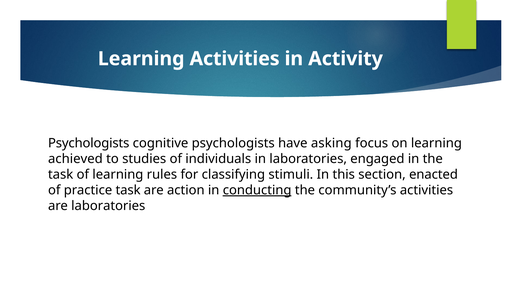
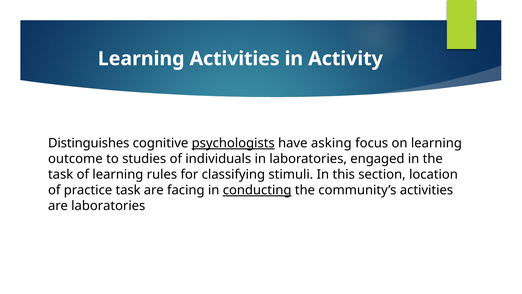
Psychologists: Psychologists -> Distinguishes (89, 143)
psychologists underline: none -> present (233, 143)
achieved: achieved -> outcome (75, 159)
enacted: enacted -> location (433, 174)
action: action -> facing (186, 190)
